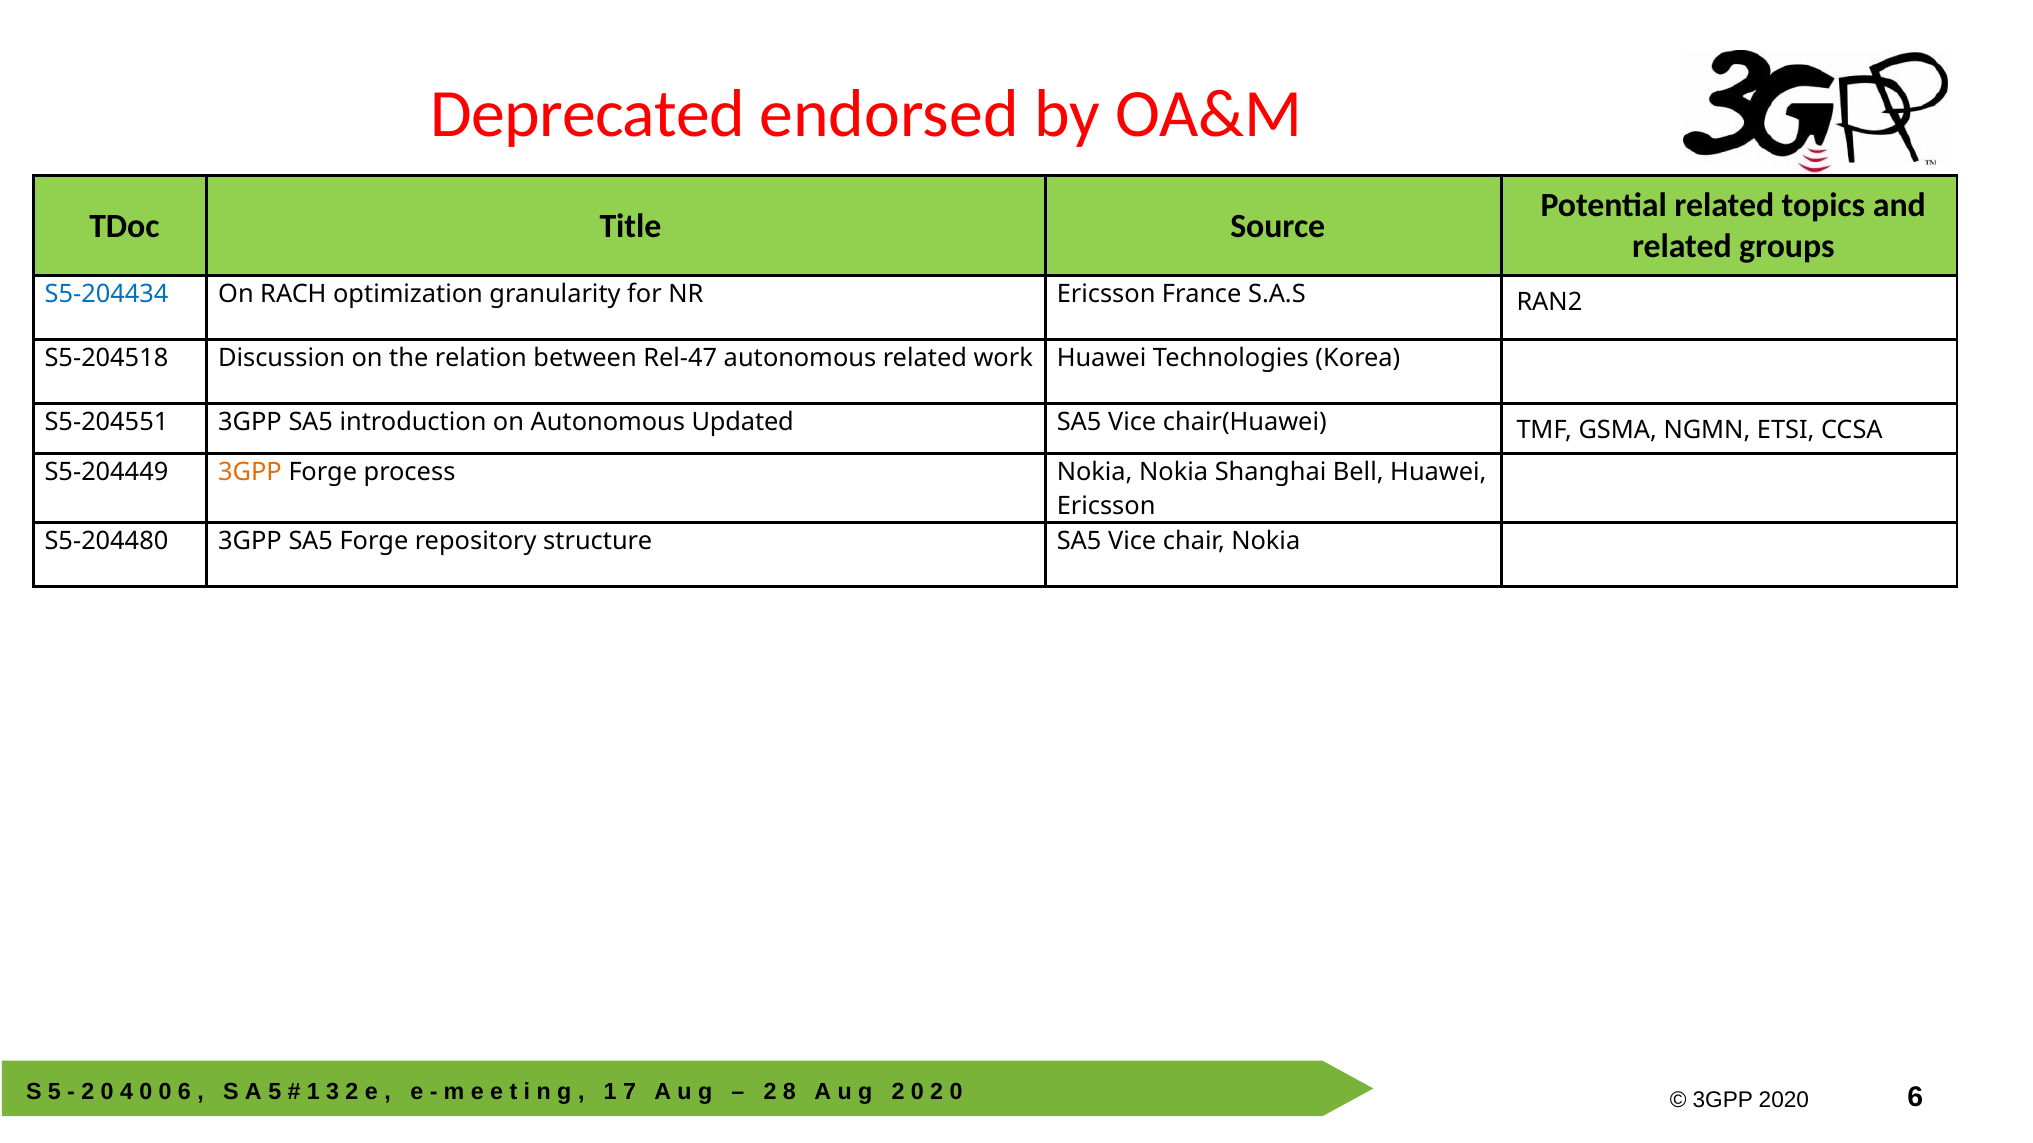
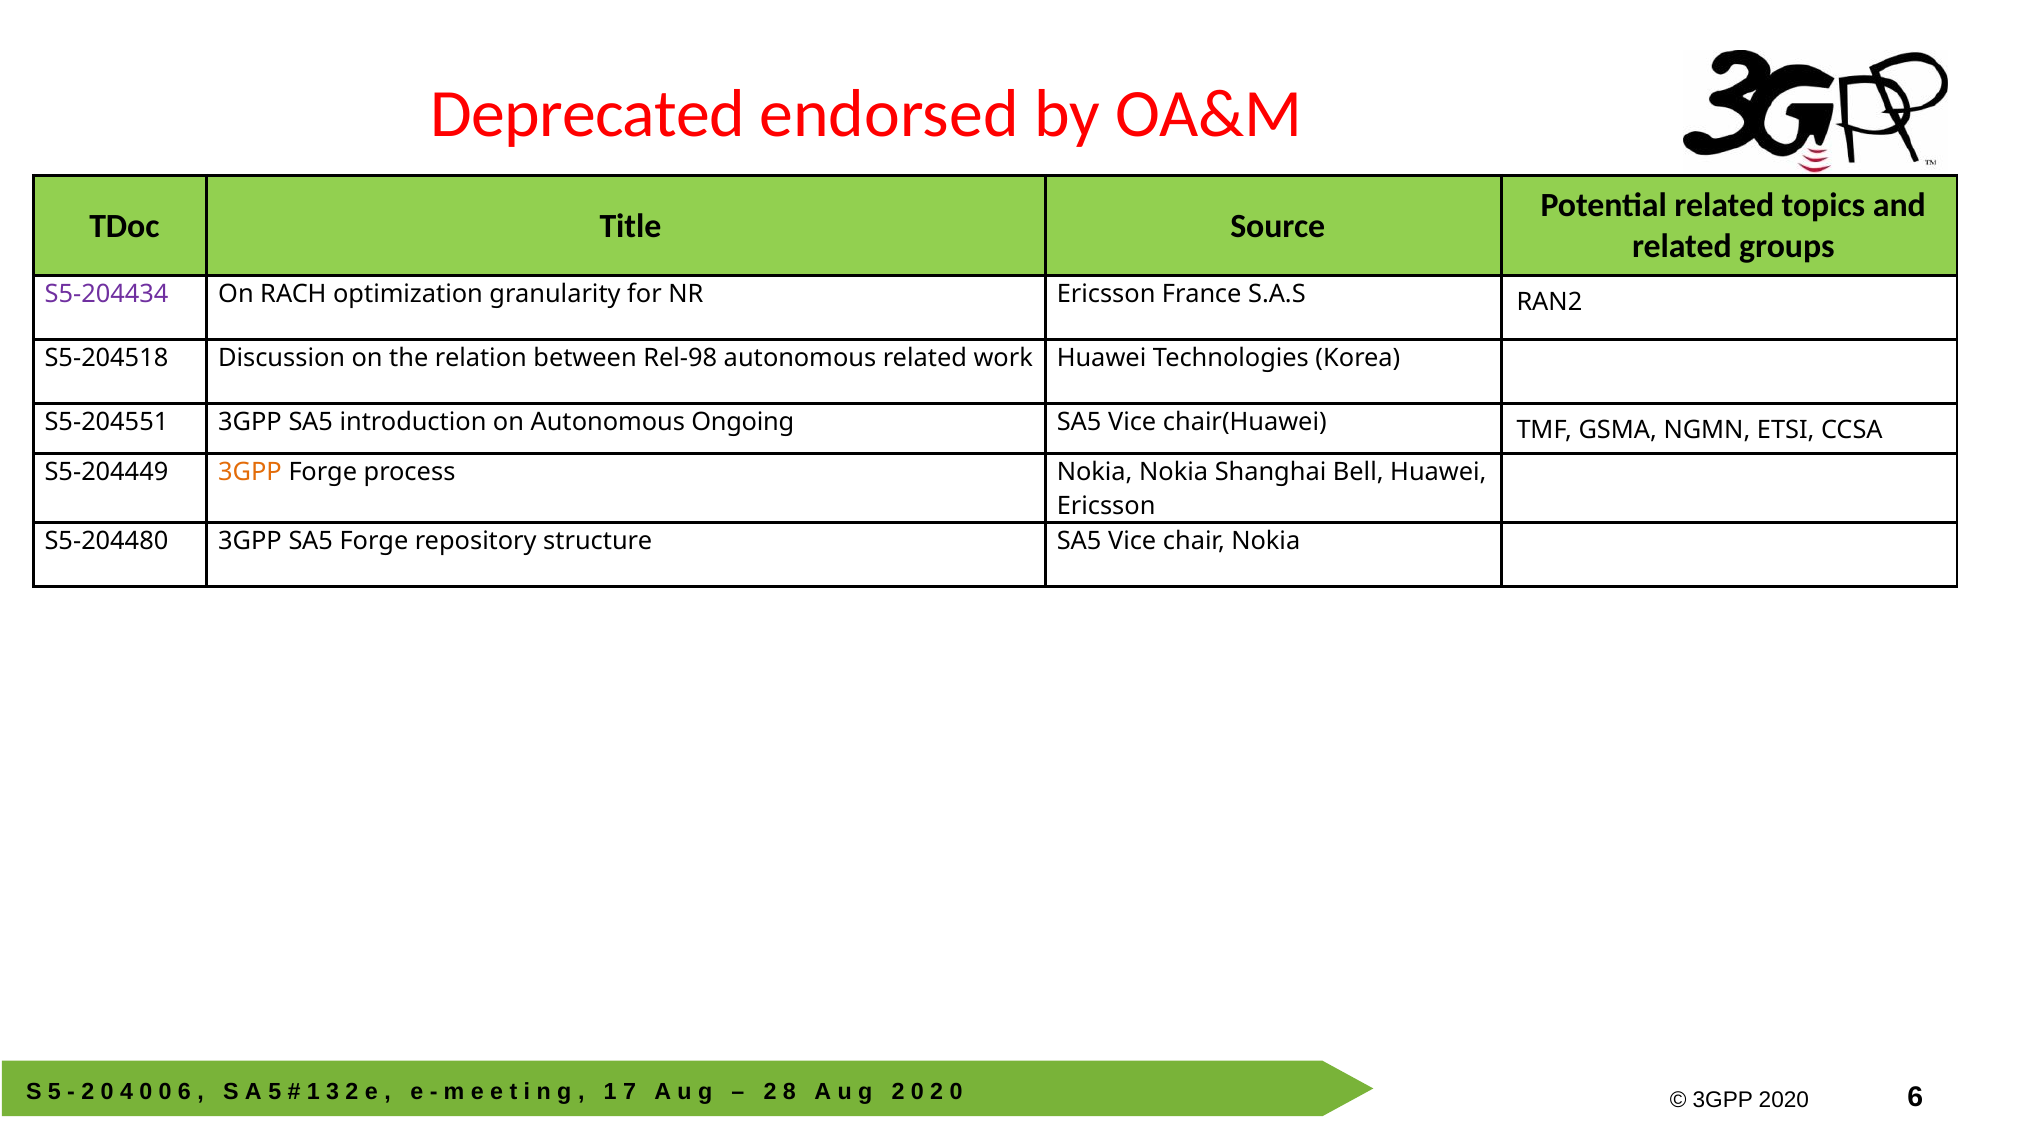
S5-204434 colour: blue -> purple (107, 295)
Rel-47: Rel-47 -> Rel-98 (680, 359)
Updated: Updated -> Ongoing (743, 422)
